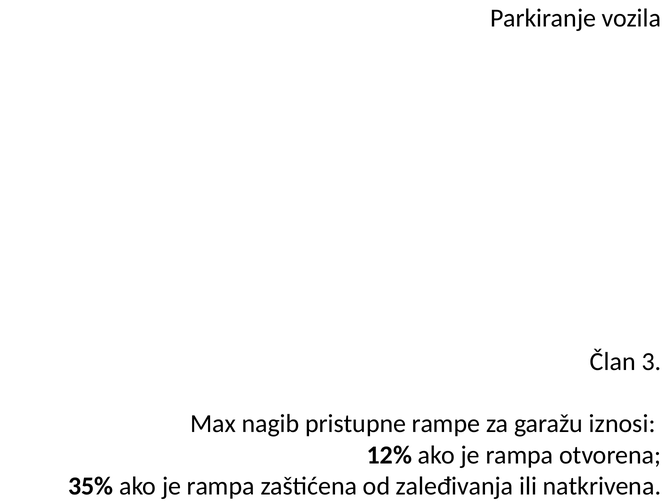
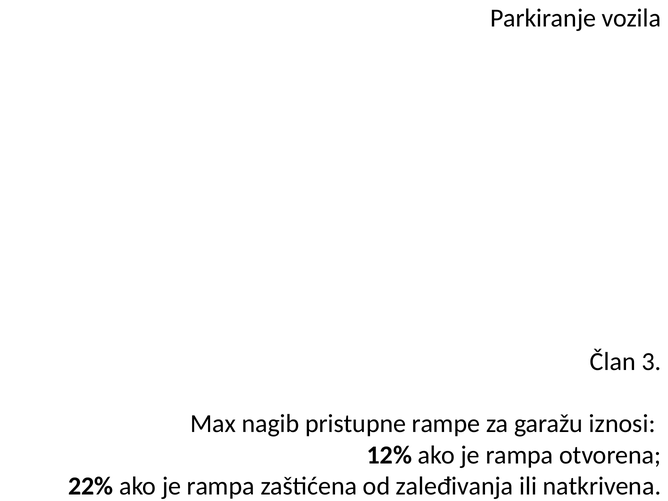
35%: 35% -> 22% (91, 486)
